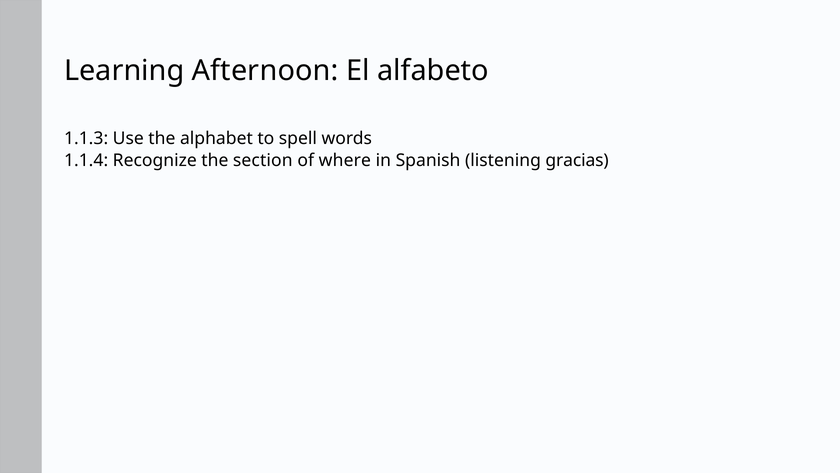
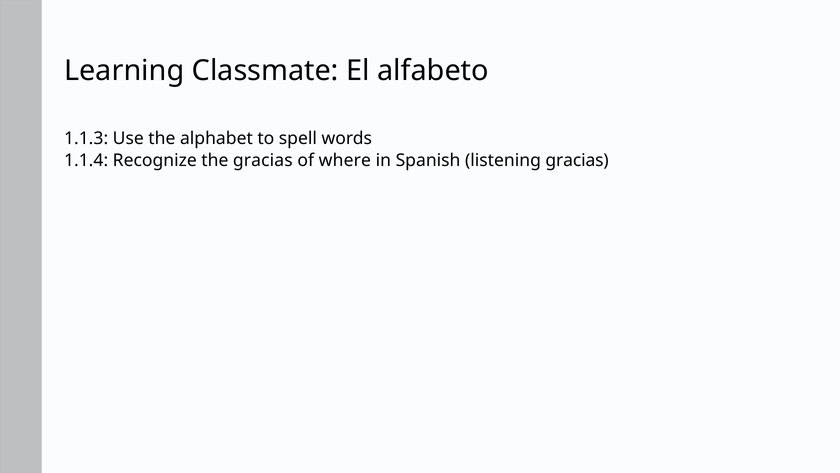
Afternoon: Afternoon -> Classmate (265, 71)
the section: section -> gracias (263, 160)
